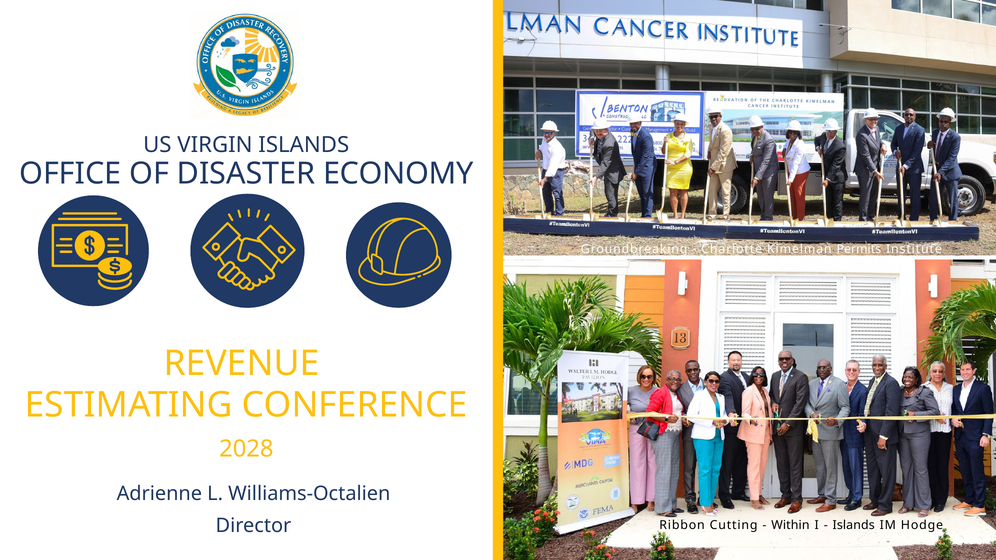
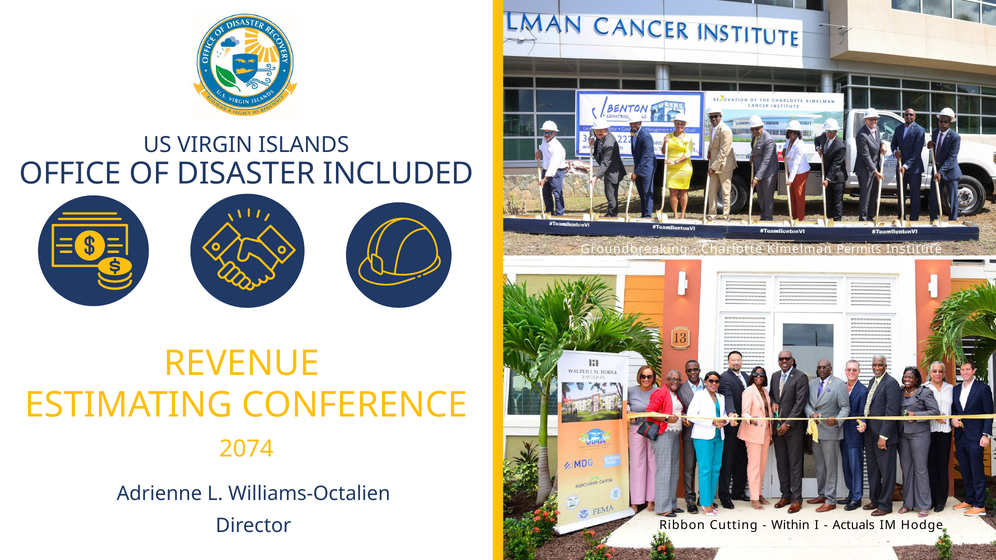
ECONOMY: ECONOMY -> INCLUDED (398, 174)
2028: 2028 -> 2074 (246, 449)
Islands: Islands -> Actuals (854, 525)
